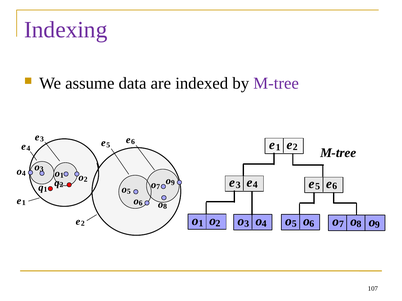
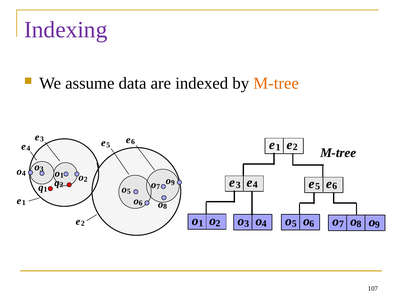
M-tree colour: purple -> orange (276, 84)
